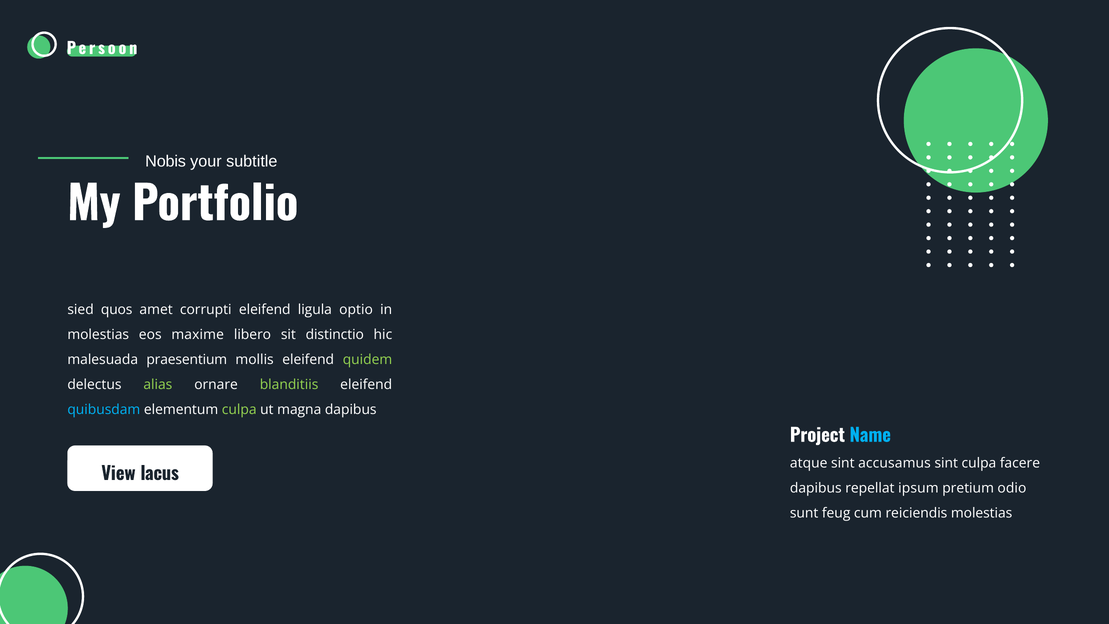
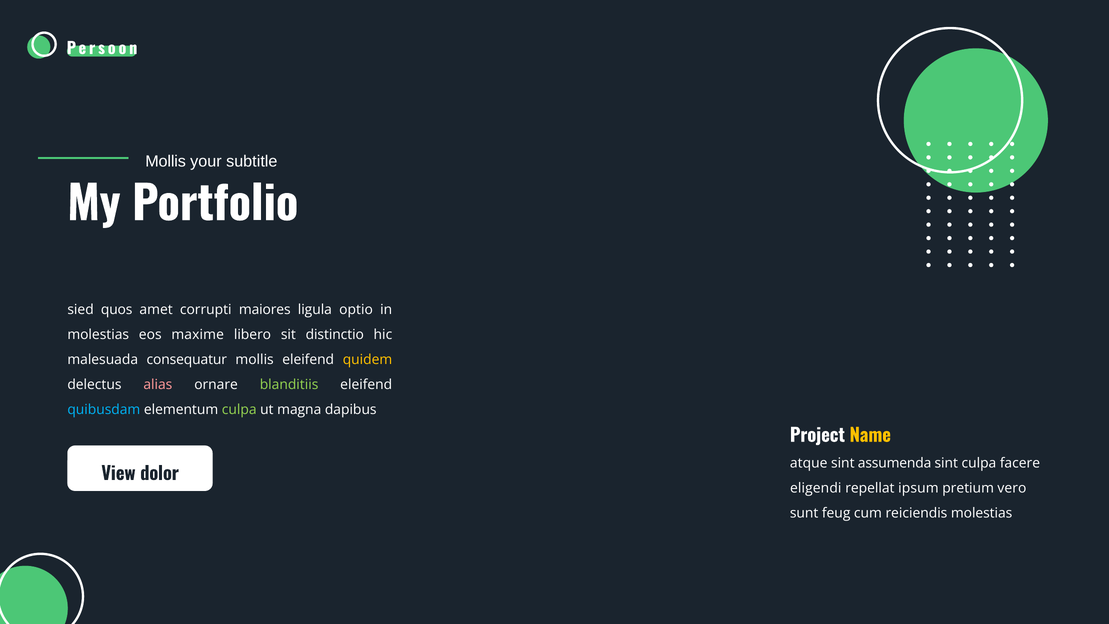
Nobis: Nobis -> Mollis (166, 161)
corrupti eleifend: eleifend -> maiores (265, 310)
praesentium: praesentium -> consequatur (187, 360)
quidem colour: light green -> yellow (368, 360)
alias colour: light green -> pink (158, 384)
Name colour: light blue -> yellow (870, 436)
accusamus: accusamus -> assumenda (895, 463)
lacus: lacus -> dolor (160, 474)
dapibus: dapibus -> eligendi (816, 488)
odio: odio -> vero (1012, 488)
